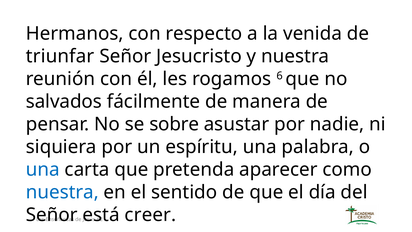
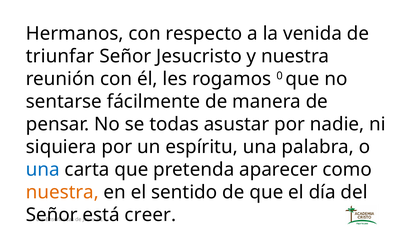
6: 6 -> 0 (280, 76)
salvados: salvados -> sentarse (64, 102)
sobre: sobre -> todas (174, 124)
nuestra colour: blue -> orange (62, 192)
